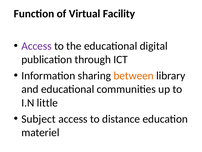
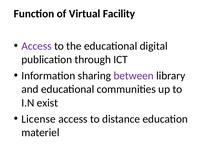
between colour: orange -> purple (134, 76)
little: little -> exist (47, 102)
Subject: Subject -> License (39, 119)
